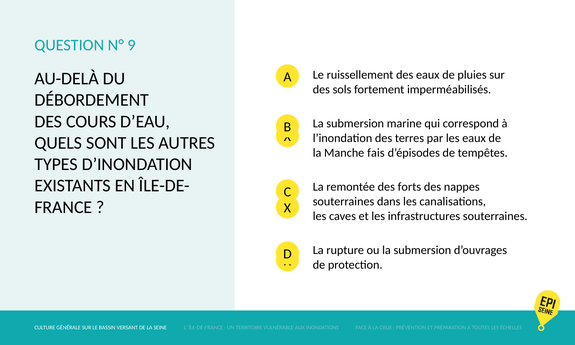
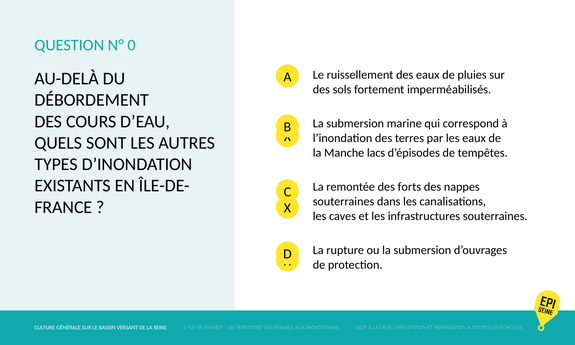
9: 9 -> 0 (132, 45)
fais: fais -> lacs (376, 153)
